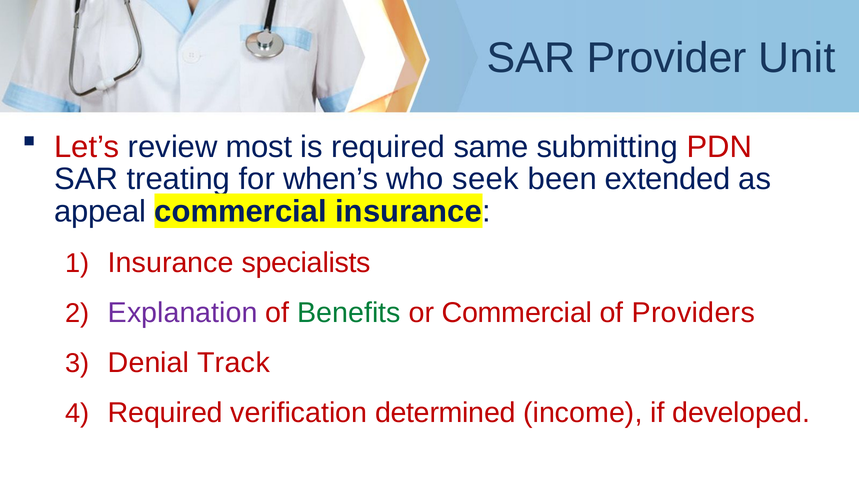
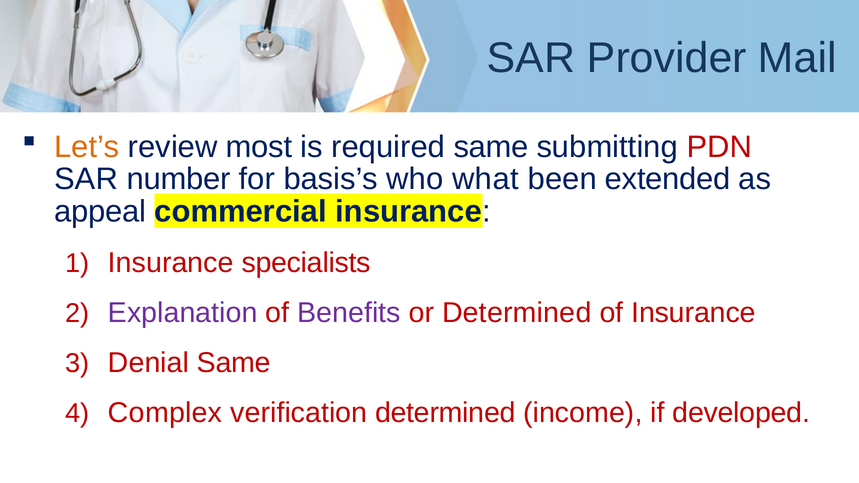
Unit: Unit -> Mail (797, 58)
Let’s colour: red -> orange (87, 147)
treating: treating -> number (179, 179)
when’s: when’s -> basis’s (331, 179)
seek: seek -> what (485, 179)
Benefits colour: green -> purple (349, 313)
or Commercial: Commercial -> Determined (517, 313)
of Providers: Providers -> Insurance (694, 313)
Denial Track: Track -> Same (234, 363)
Required: Required -> Complex (165, 413)
